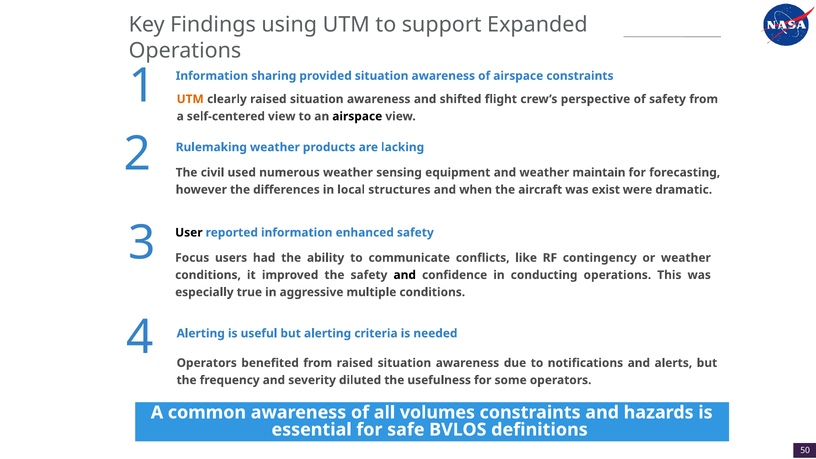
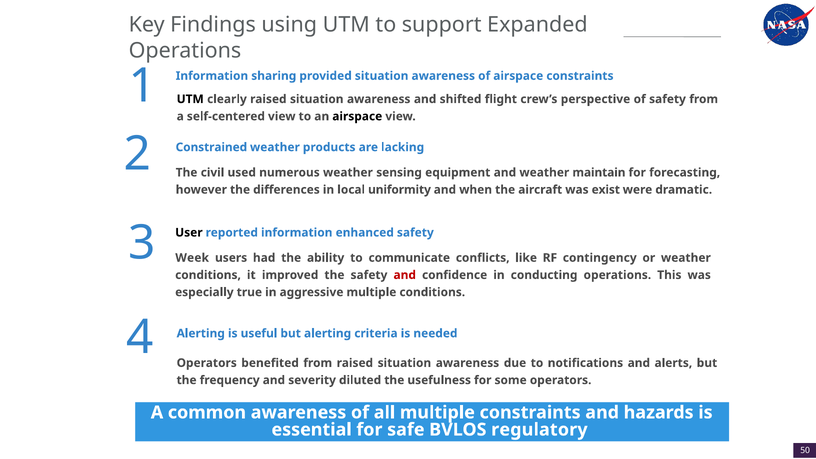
UTM colour: orange -> black (190, 99)
Rulemaking: Rulemaking -> Constrained (211, 147)
structures: structures -> uniformity (399, 190)
Focus: Focus -> Week (192, 258)
and colour: black -> red (405, 275)
all volumes: volumes -> multiple (437, 412)
definitions: definitions -> regulatory (539, 430)
